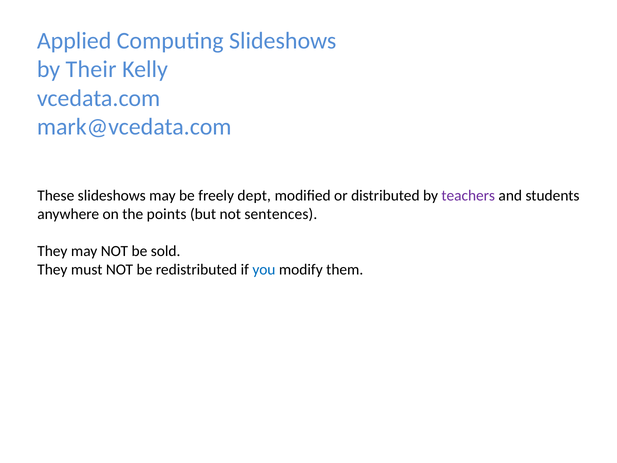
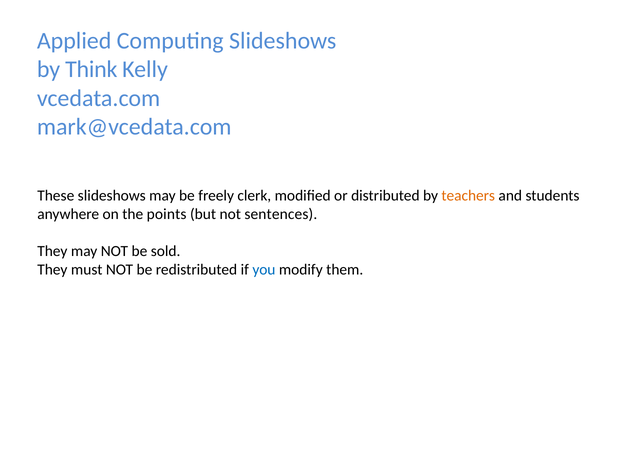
Their: Their -> Think (91, 69)
dept: dept -> clerk (254, 196)
teachers colour: purple -> orange (468, 196)
